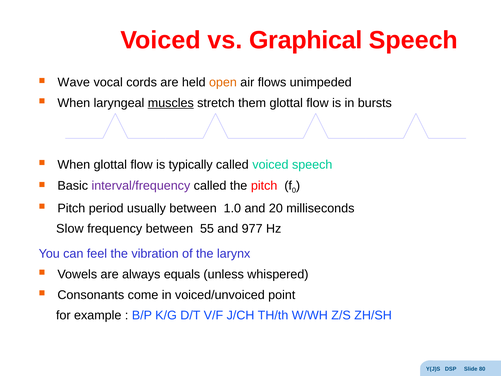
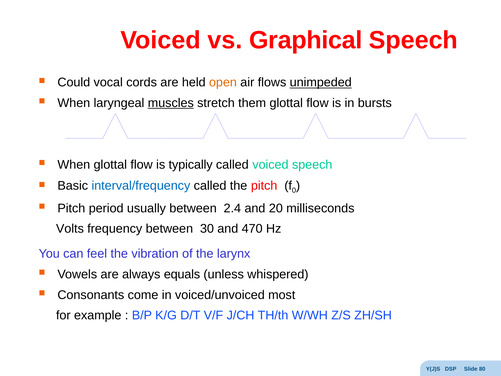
Wave: Wave -> Could (74, 82)
unimpeded underline: none -> present (321, 82)
interval/frequency colour: purple -> blue (141, 186)
1.0: 1.0 -> 2.4 (232, 208)
Slow: Slow -> Volts (70, 229)
55: 55 -> 30 (207, 229)
977: 977 -> 470 (252, 229)
point: point -> most (282, 295)
